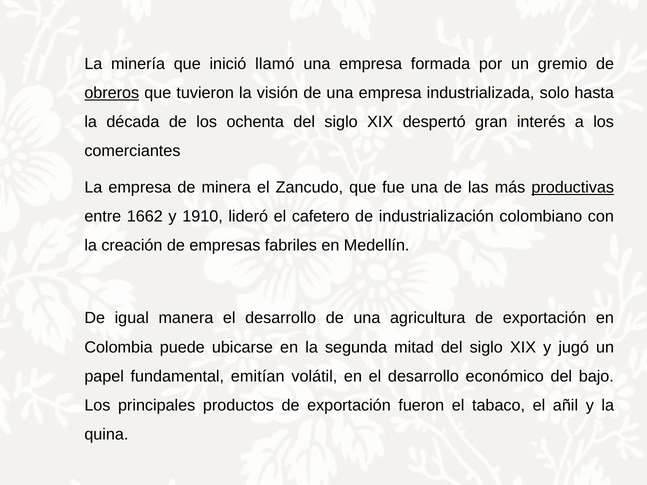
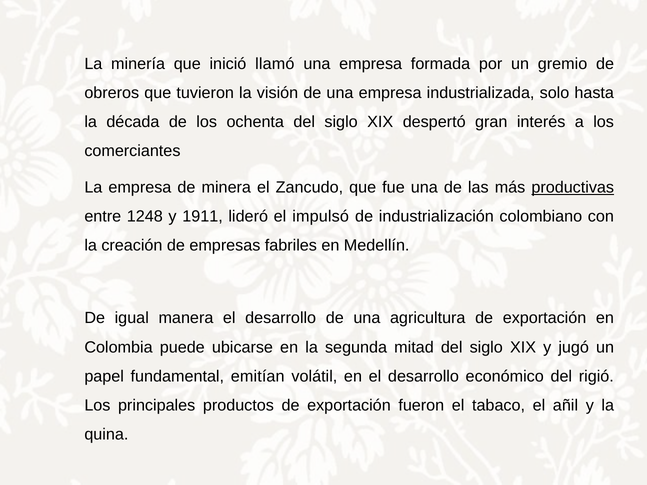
obreros underline: present -> none (112, 93)
1662: 1662 -> 1248 (145, 217)
1910: 1910 -> 1911 (203, 217)
cafetero: cafetero -> impulsó (321, 217)
bajo: bajo -> rigió (596, 377)
